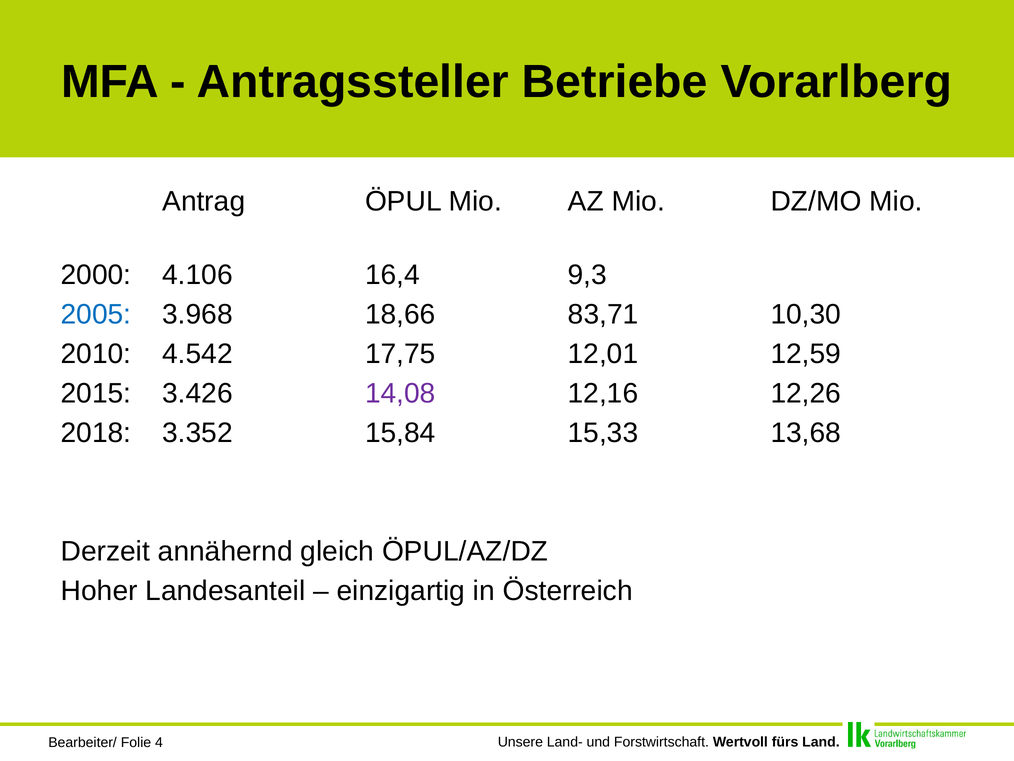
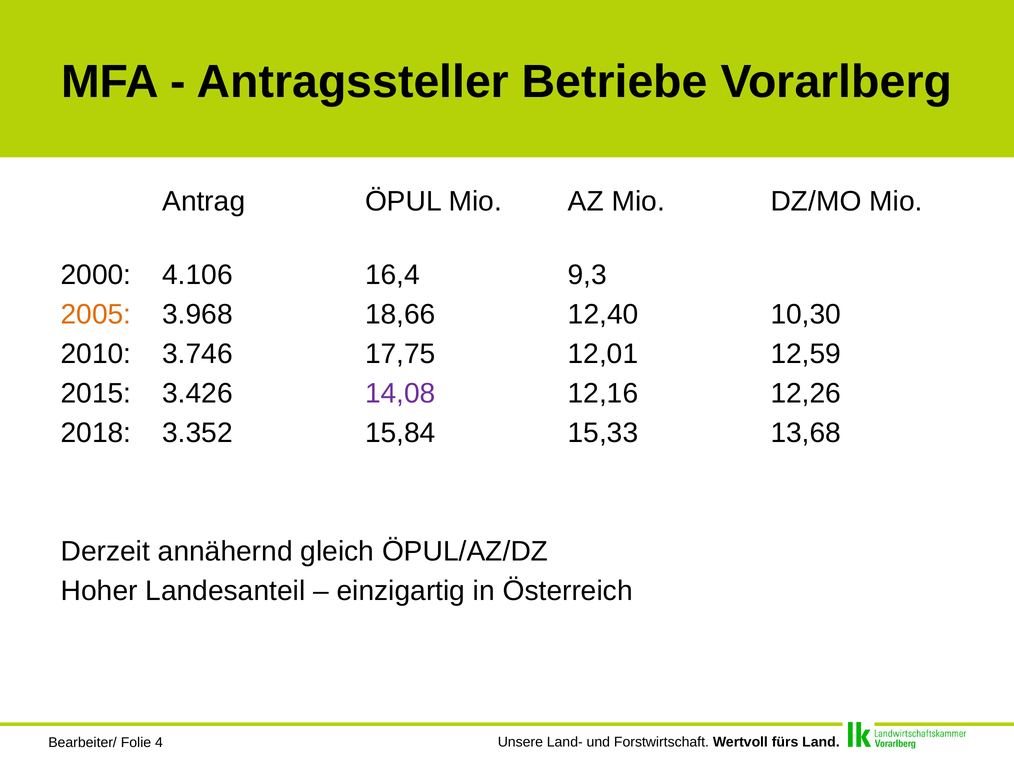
2005 colour: blue -> orange (96, 314)
83,71: 83,71 -> 12,40 (603, 314)
4.542: 4.542 -> 3.746 (197, 354)
